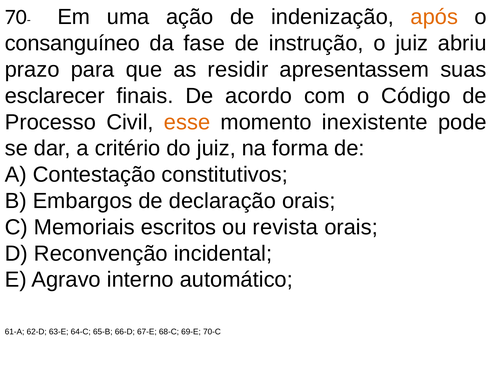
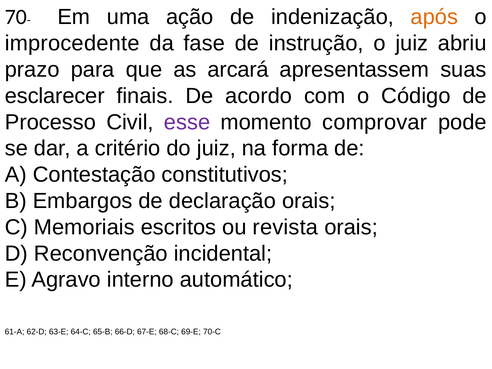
consanguíneo: consanguíneo -> improcedente (72, 43)
residir: residir -> arcará (238, 70)
esse colour: orange -> purple (187, 122)
inexistente: inexistente -> comprovar (375, 122)
